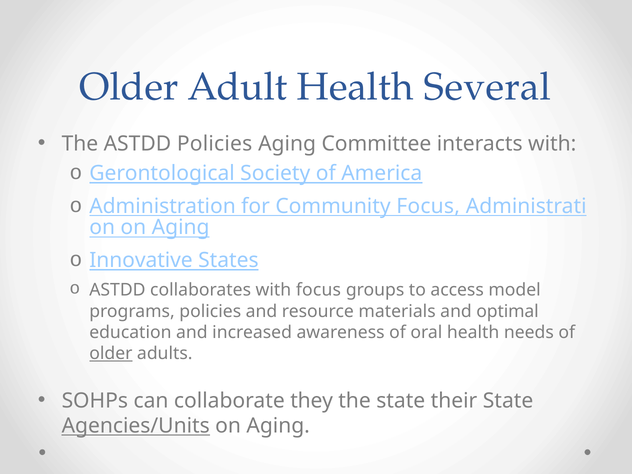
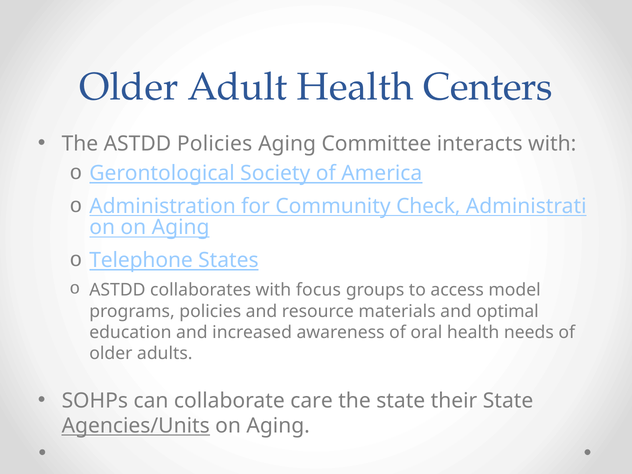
Several: Several -> Centers (488, 87)
Community Focus: Focus -> Check (428, 206)
Innovative: Innovative -> Telephone (141, 260)
older underline: present -> none (111, 353)
they: they -> care (312, 401)
